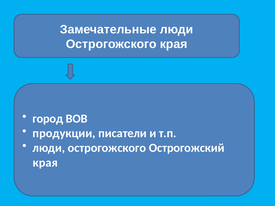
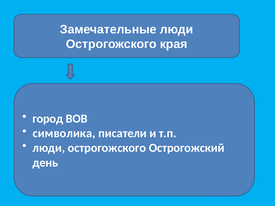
продукции: продукции -> символика (64, 133)
края: края -> день (45, 163)
